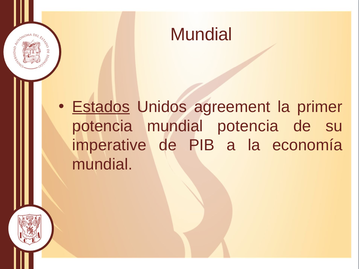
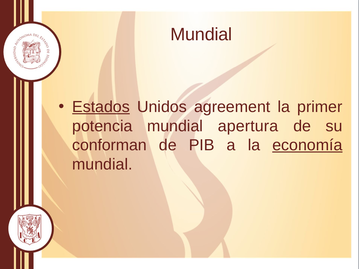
mundial potencia: potencia -> apertura (248, 126)
imperative: imperative -> conforman (109, 145)
economía underline: none -> present (307, 145)
